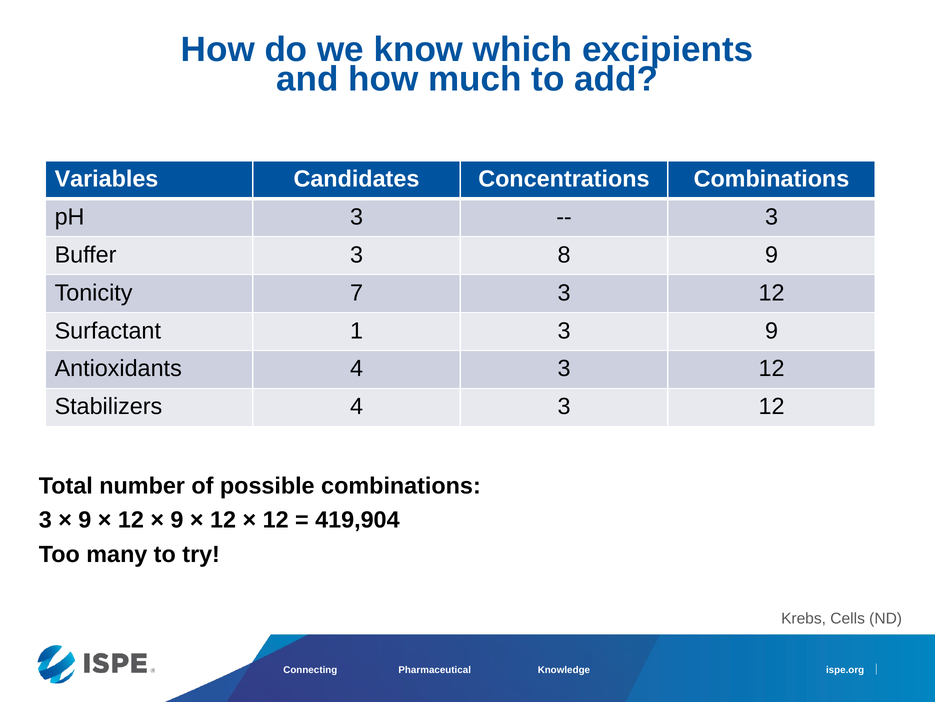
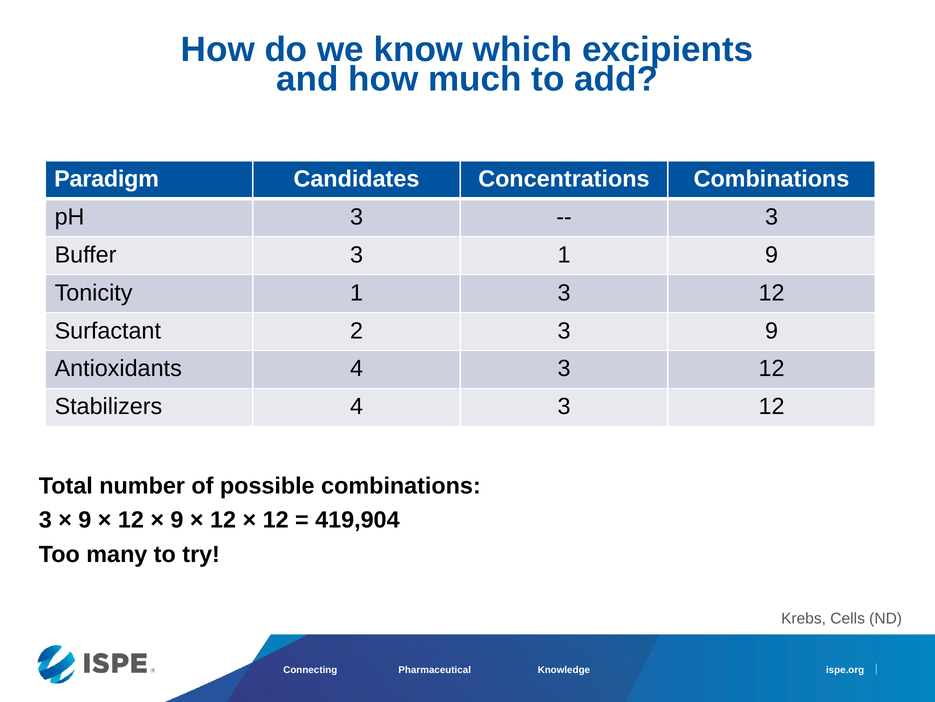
Variables: Variables -> Paradigm (107, 179)
3 8: 8 -> 1 (564, 255)
Tonicity 7: 7 -> 1 (357, 293)
1: 1 -> 2 (357, 330)
